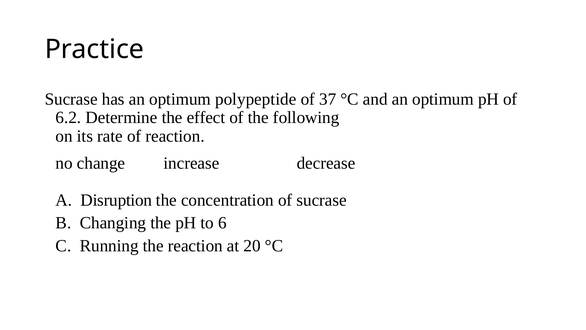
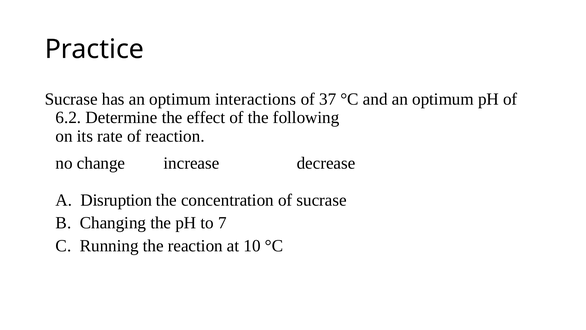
polypeptide: polypeptide -> interactions (256, 99)
6: 6 -> 7 (222, 223)
20: 20 -> 10 (252, 245)
